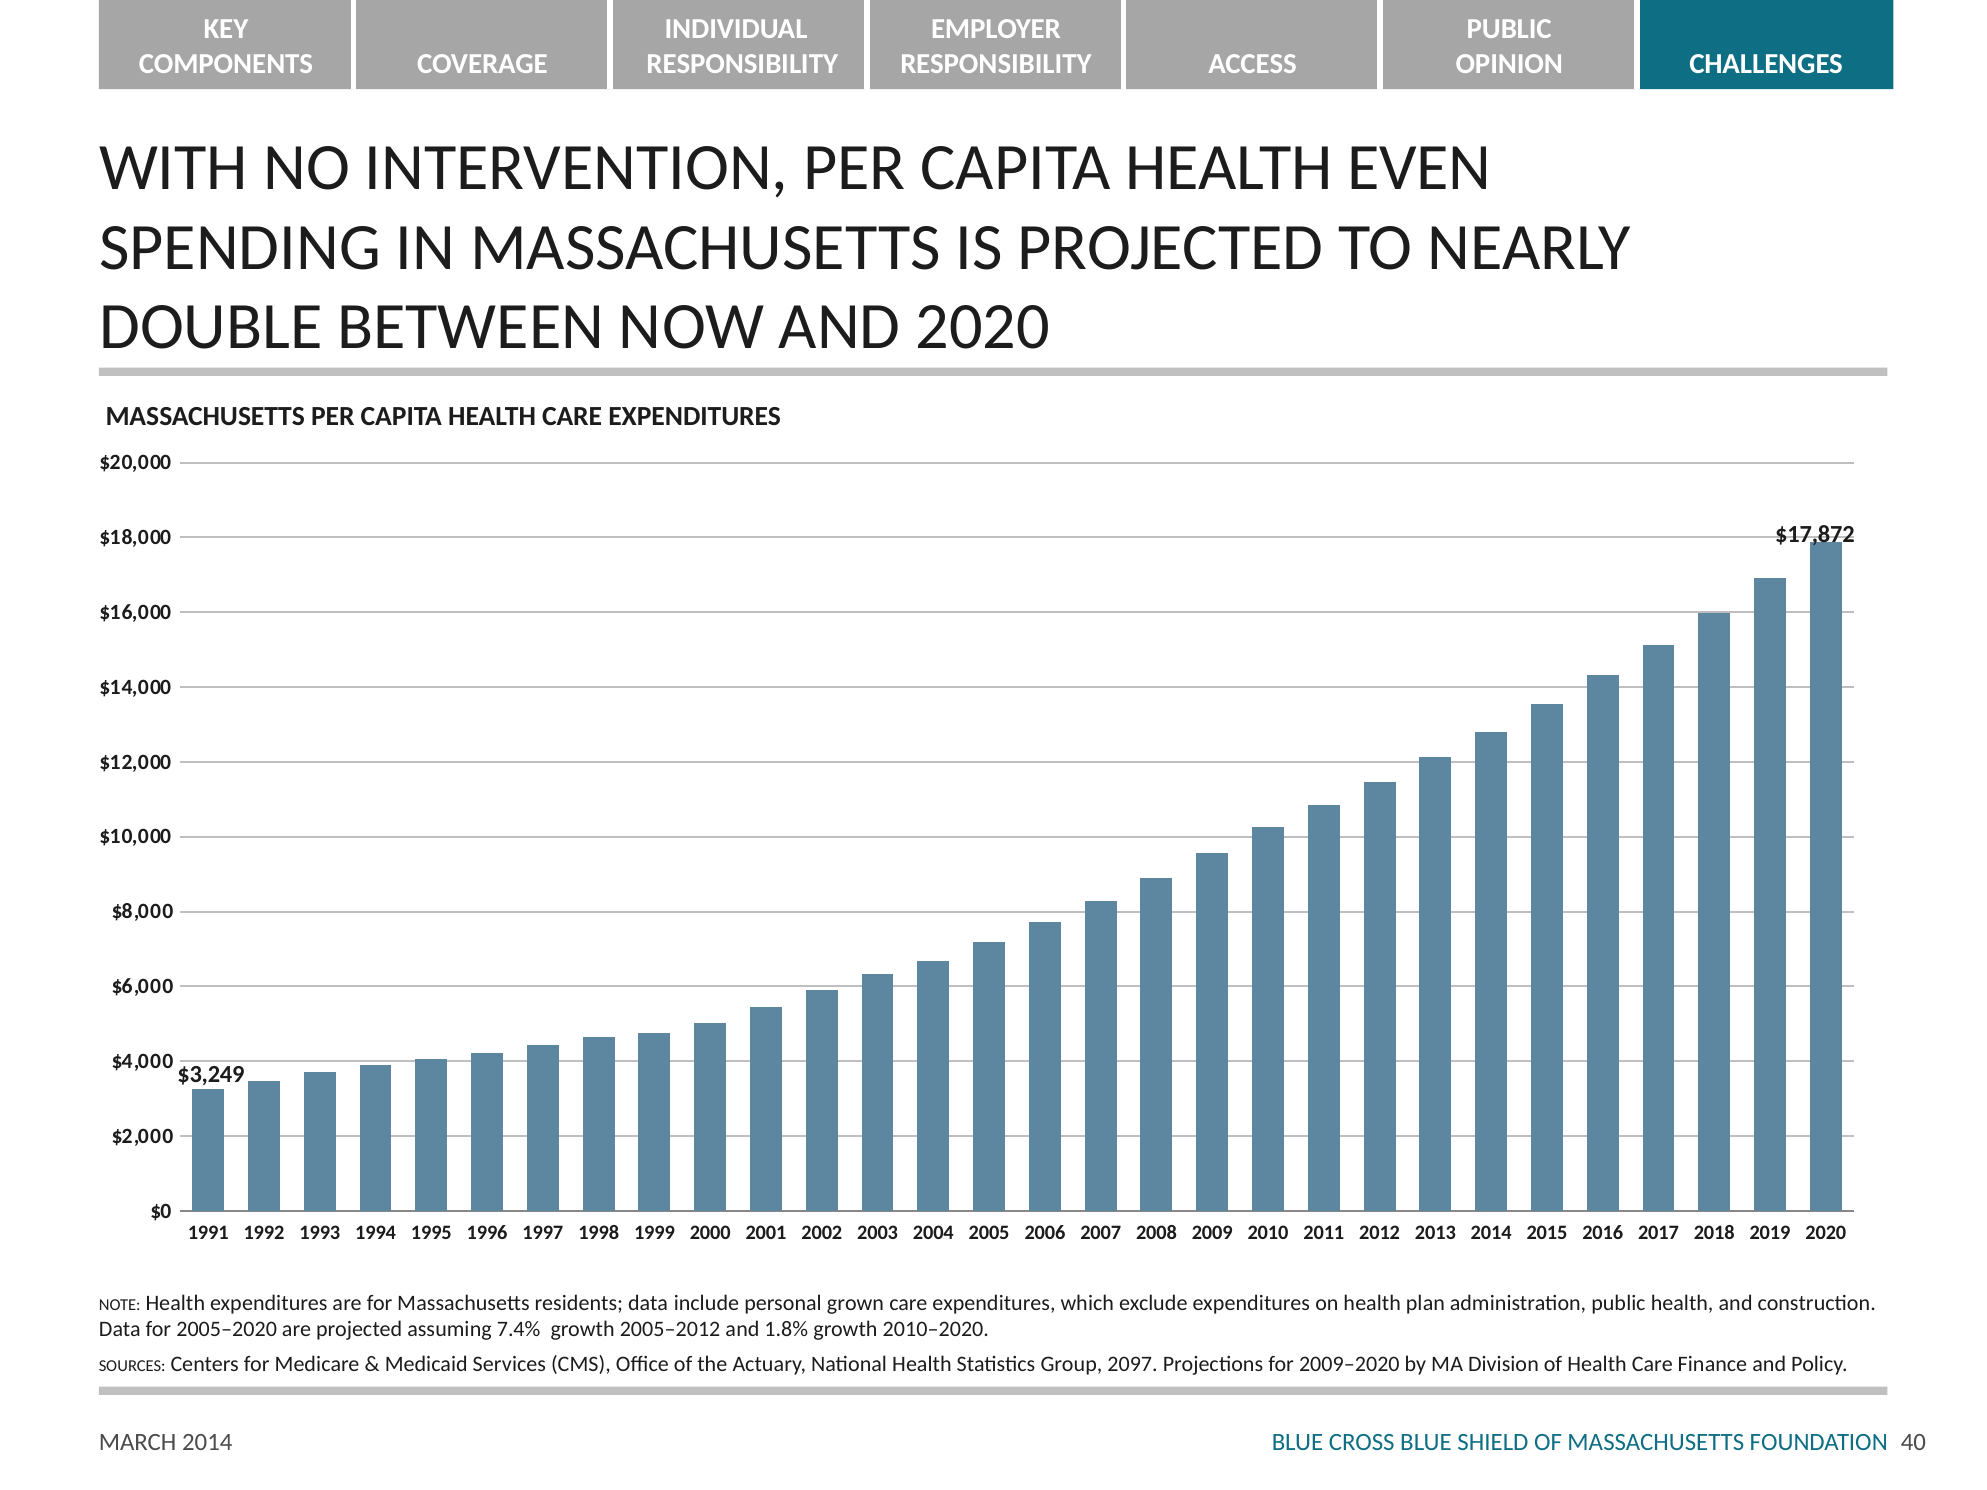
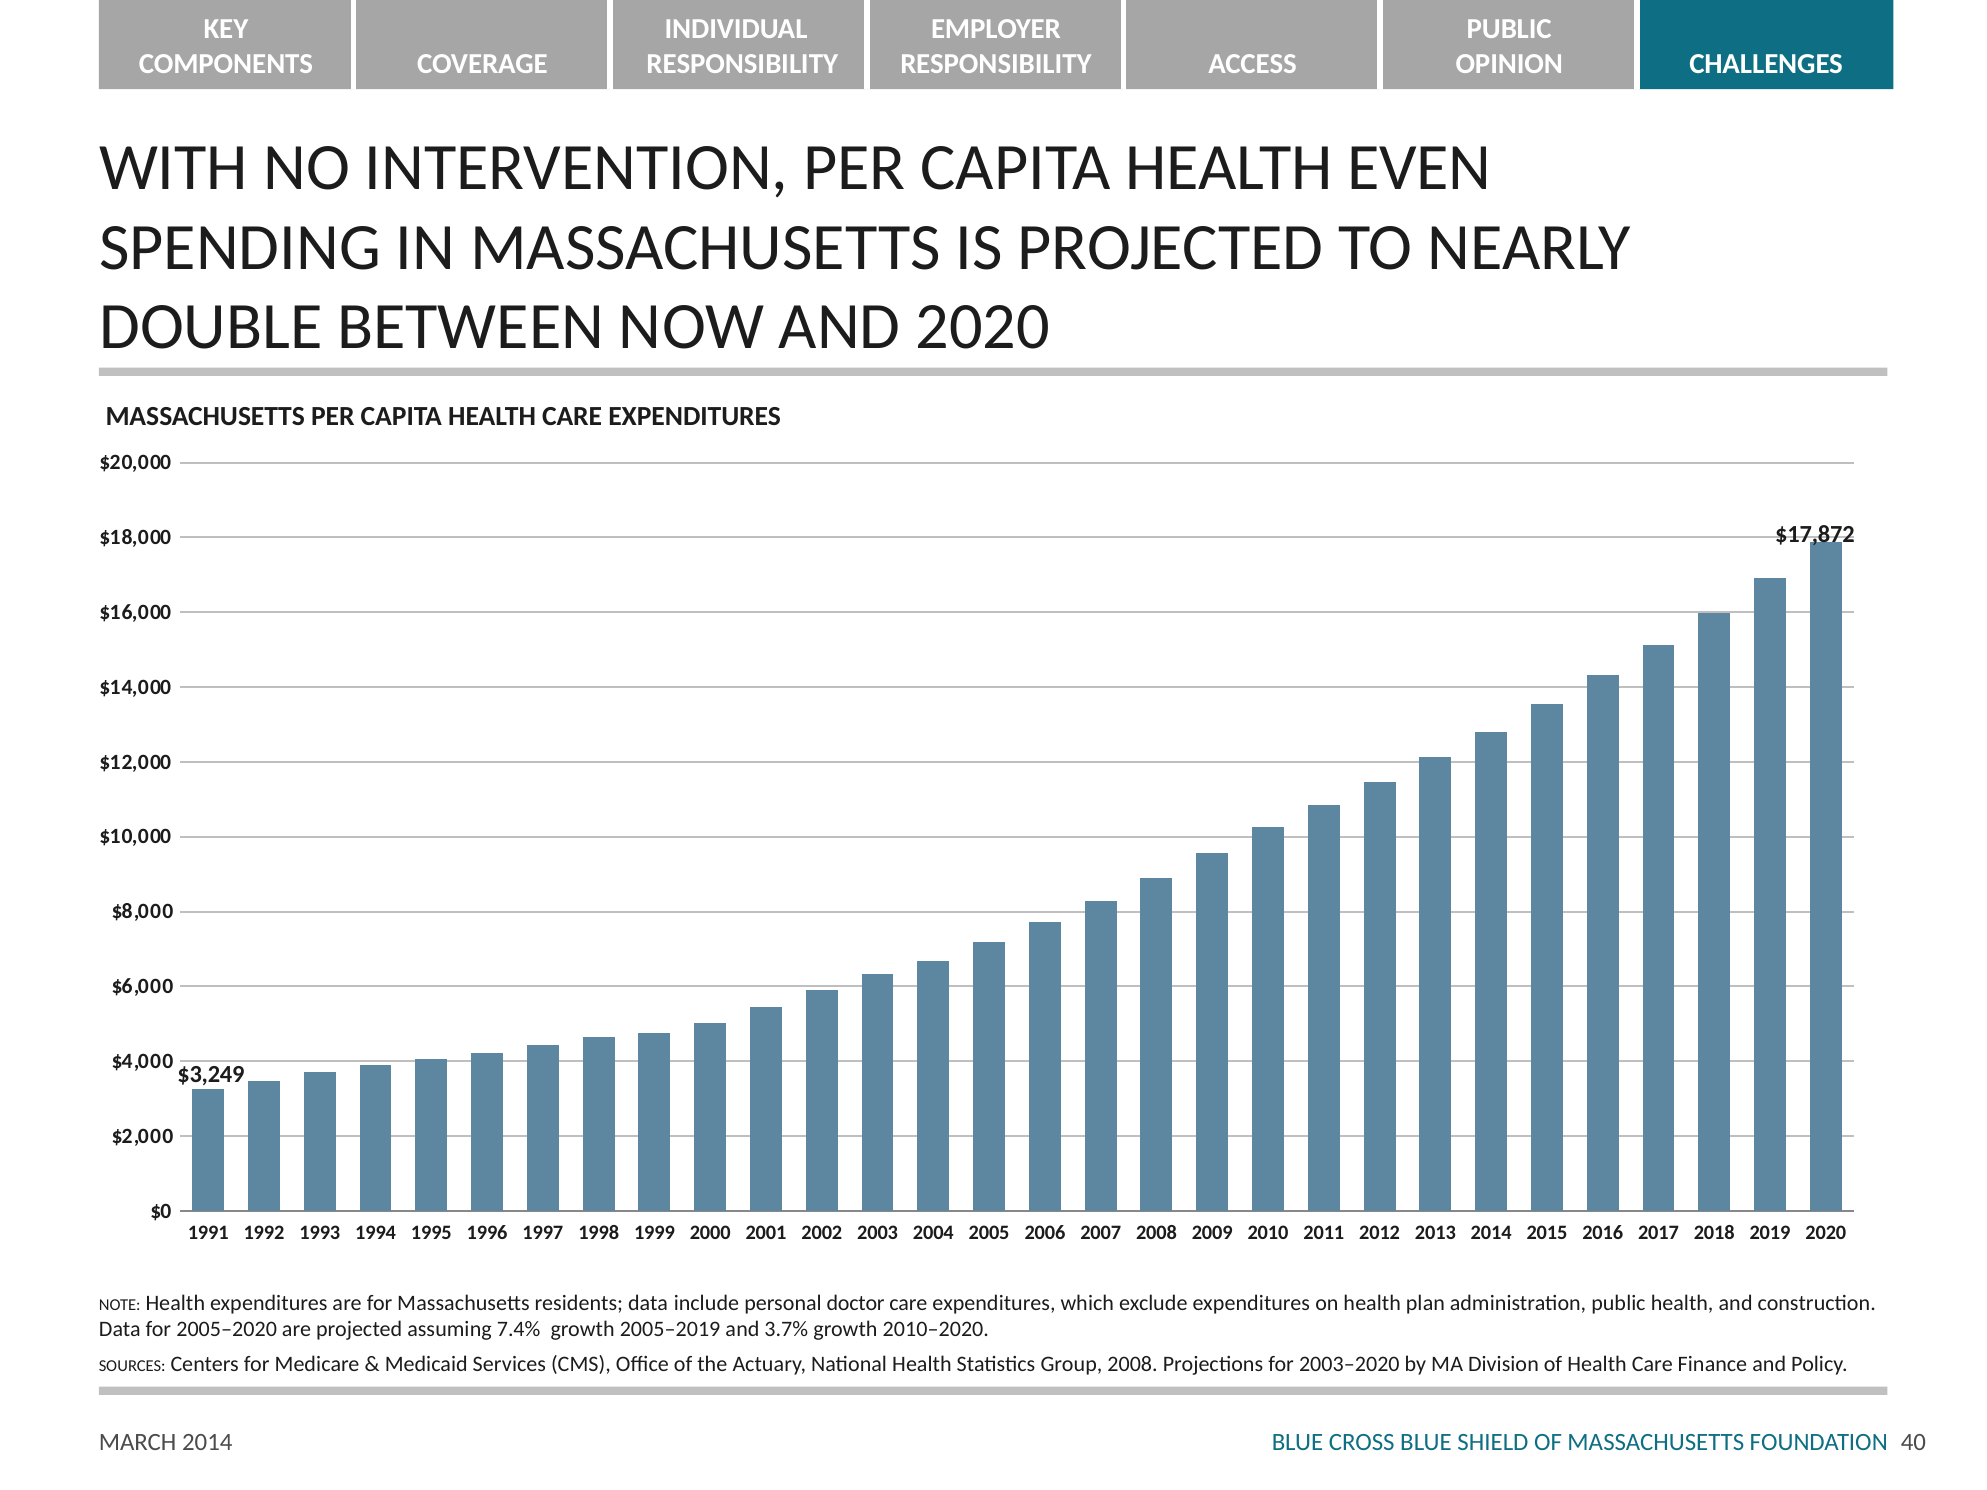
grown: grown -> doctor (856, 1303)
2005–2012: 2005–2012 -> 2005–2019 (670, 1329)
1.8%: 1.8% -> 3.7% (786, 1329)
Group 2097: 2097 -> 2008 (1133, 1364)
2009–2020: 2009–2020 -> 2003–2020 (1349, 1364)
